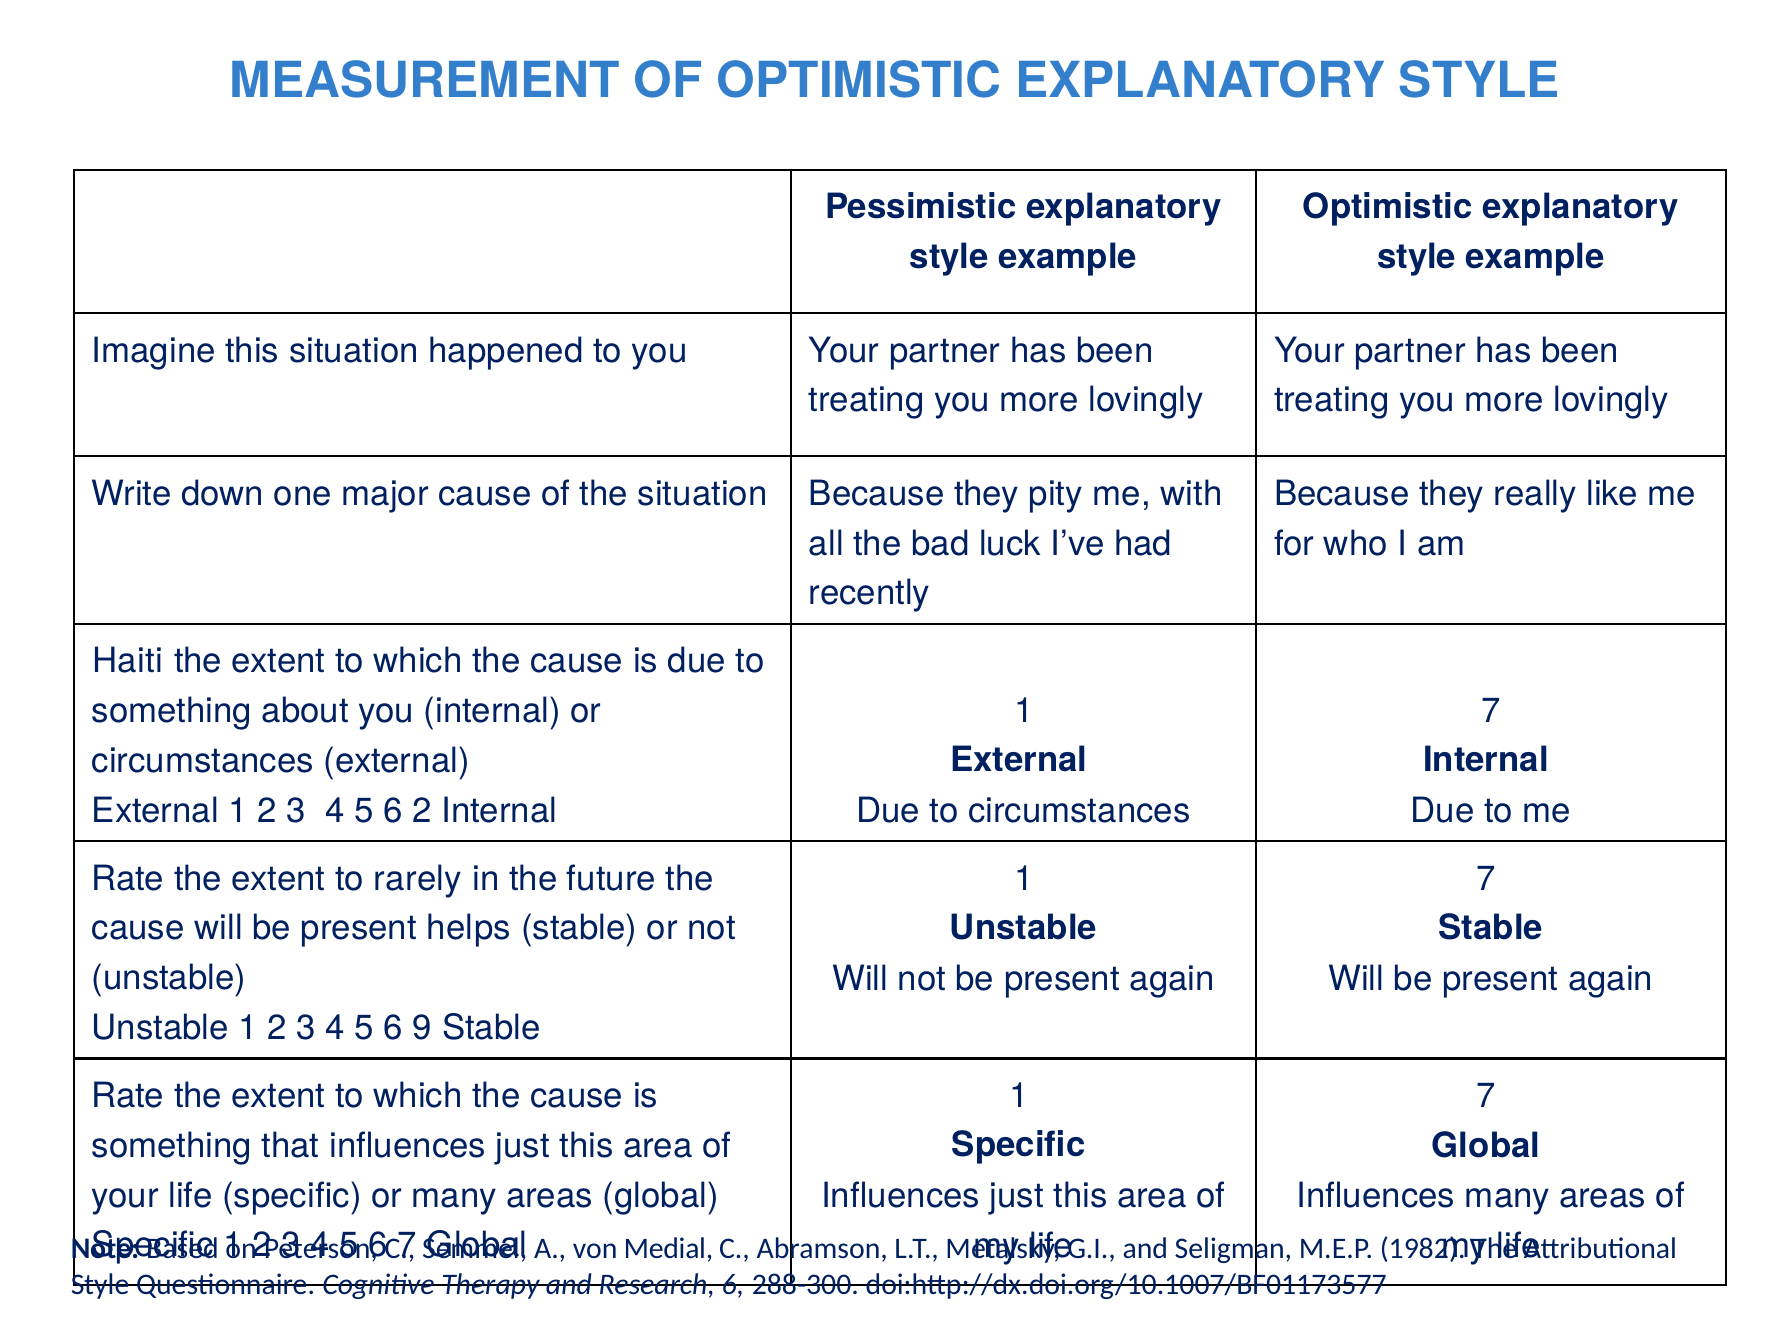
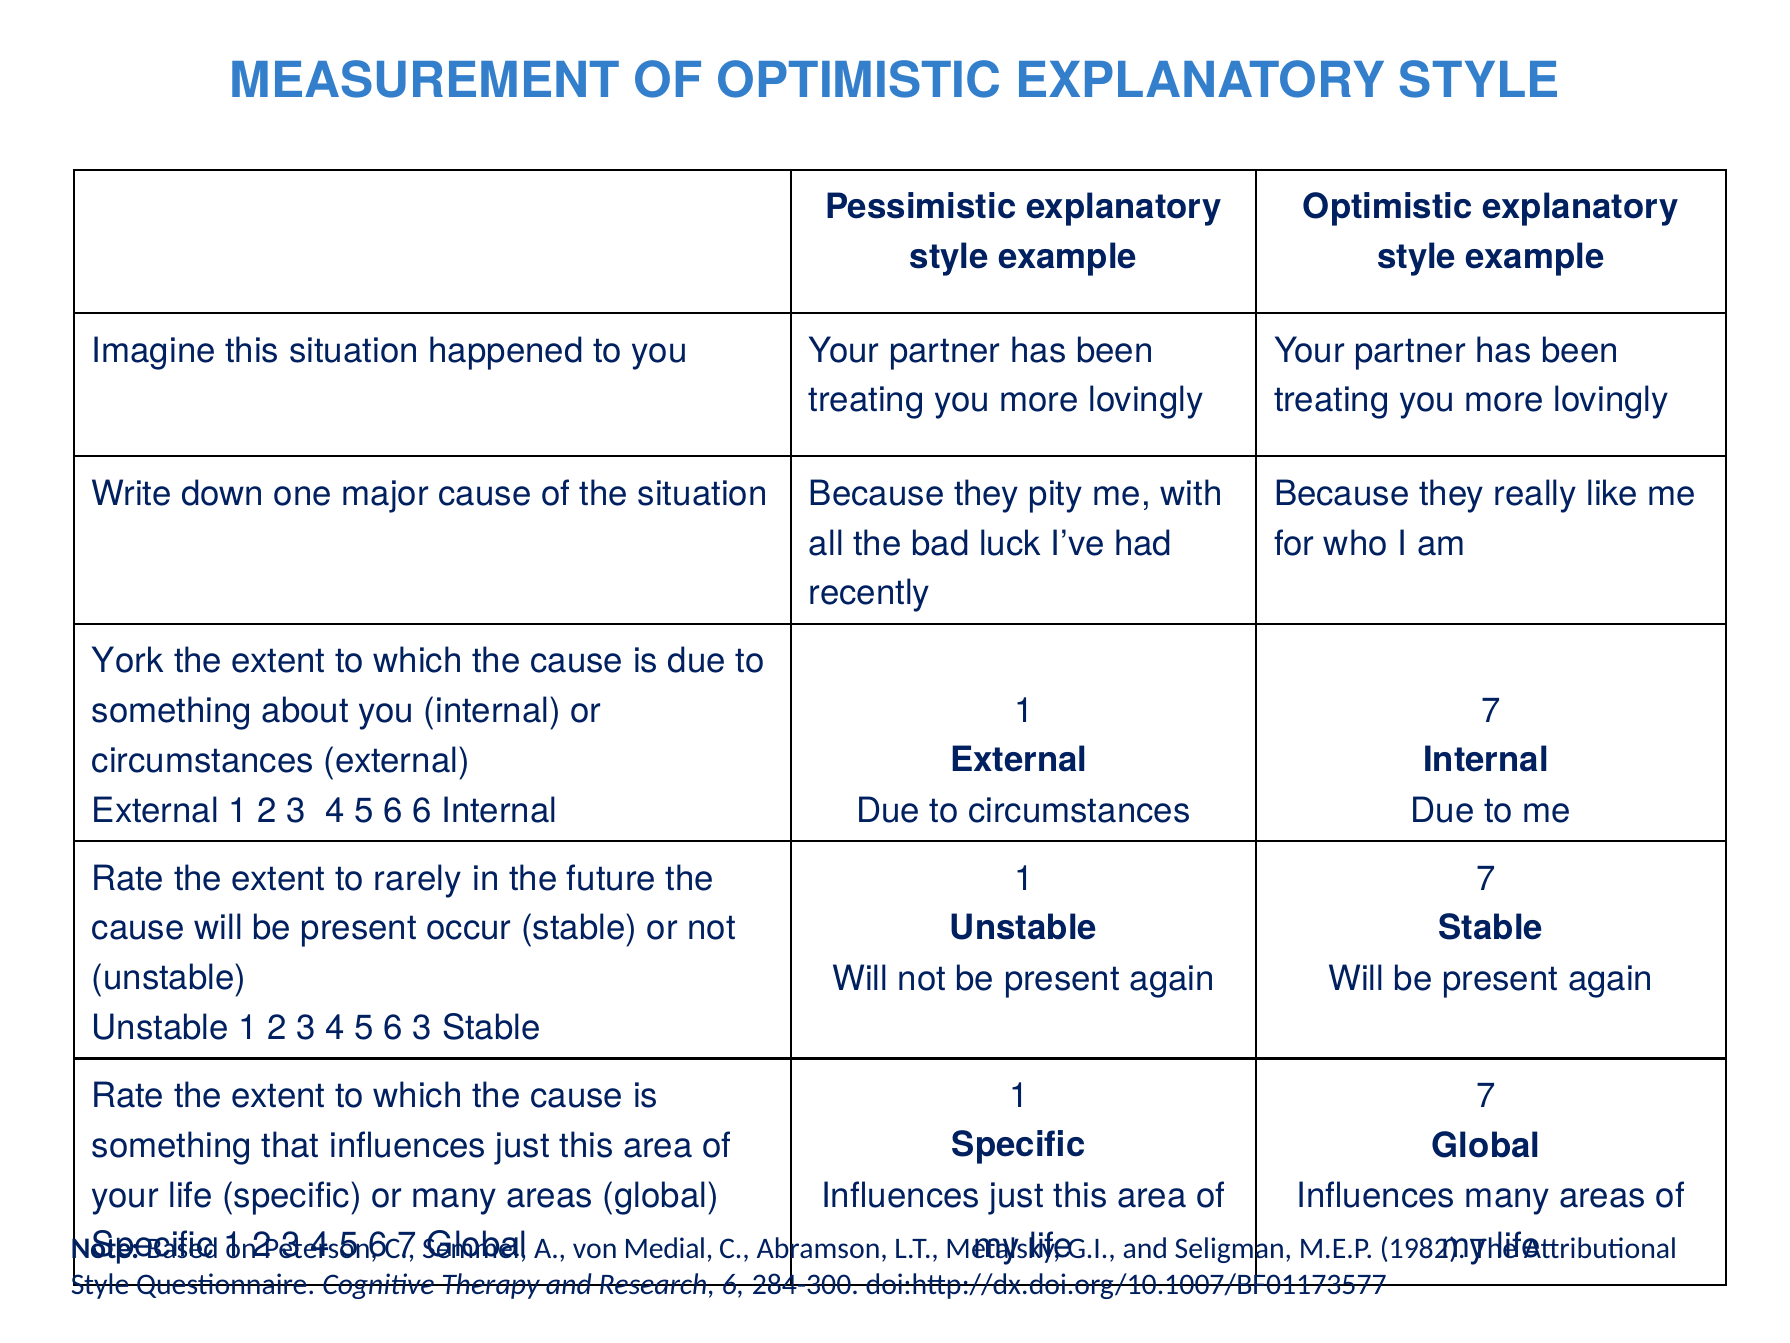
Haiti: Haiti -> York (128, 661)
6 2: 2 -> 6 (422, 810)
helps: helps -> occur (469, 928)
6 9: 9 -> 3 (423, 1028)
288-300: 288-300 -> 284-300 (805, 1284)
